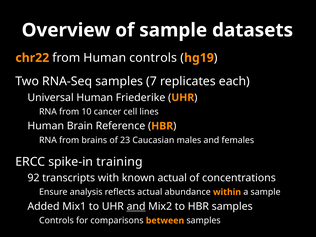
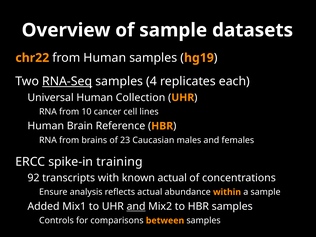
Human controls: controls -> samples (153, 58)
RNA-Seq underline: none -> present (67, 81)
7: 7 -> 4 (152, 81)
Friederike: Friederike -> Collection (140, 98)
